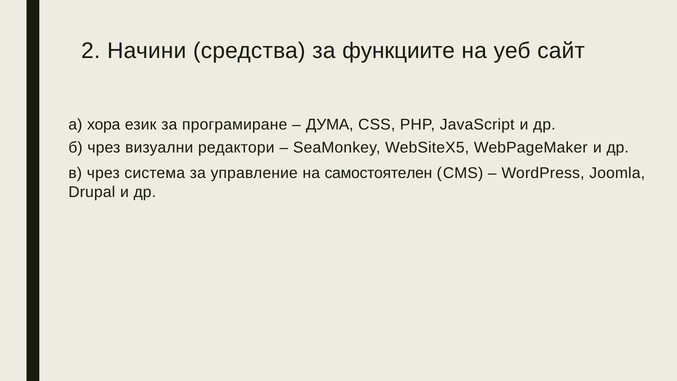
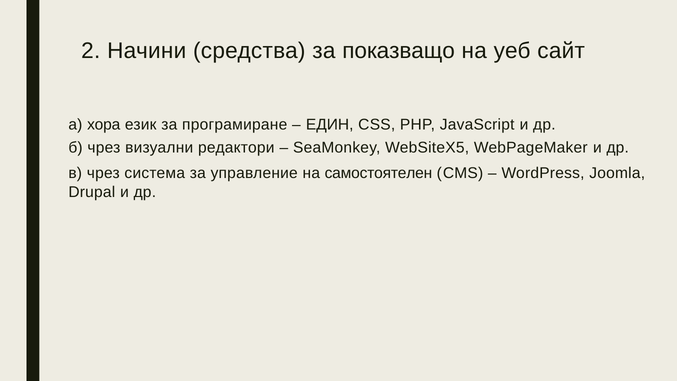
функциите: функциите -> показващо (399, 51)
ДУМА: ДУМА -> ЕДИН (330, 125)
